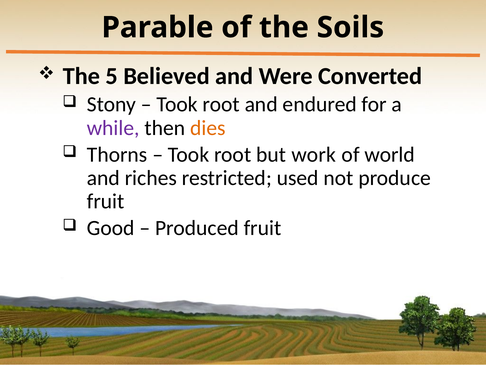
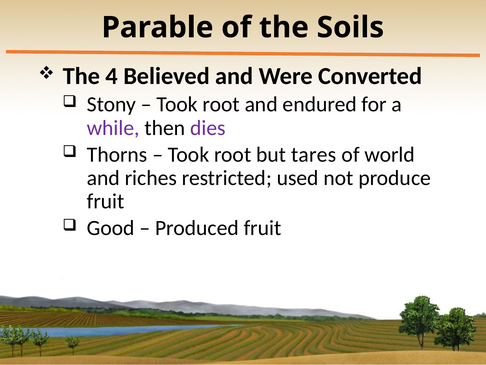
5: 5 -> 4 (112, 76)
dies colour: orange -> purple (208, 128)
work: work -> tares (314, 154)
